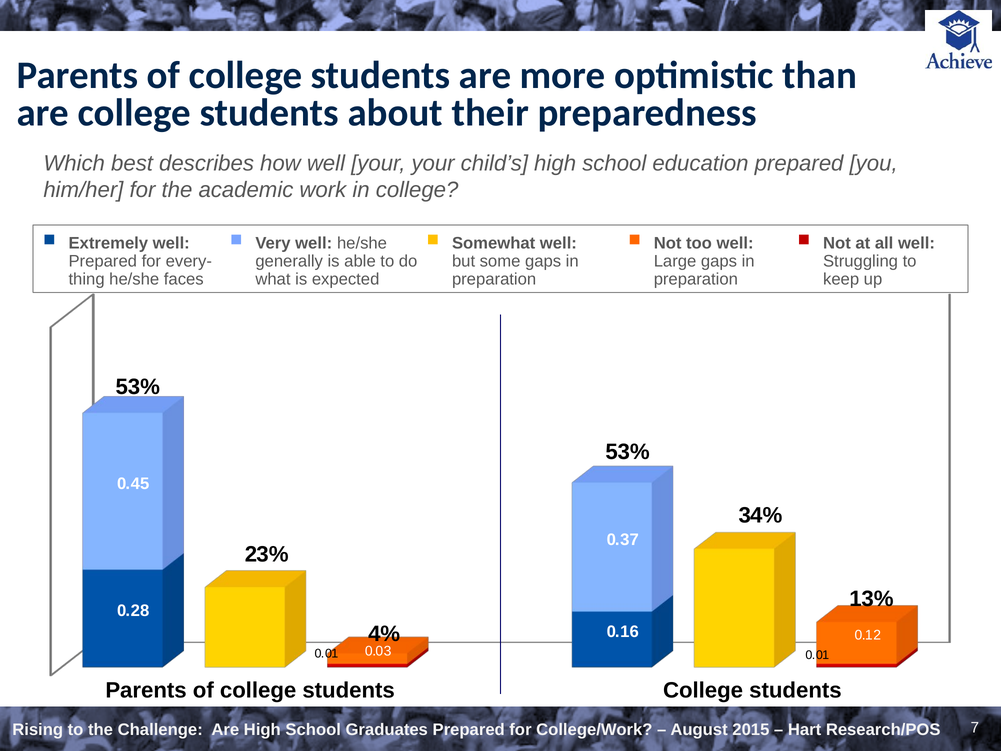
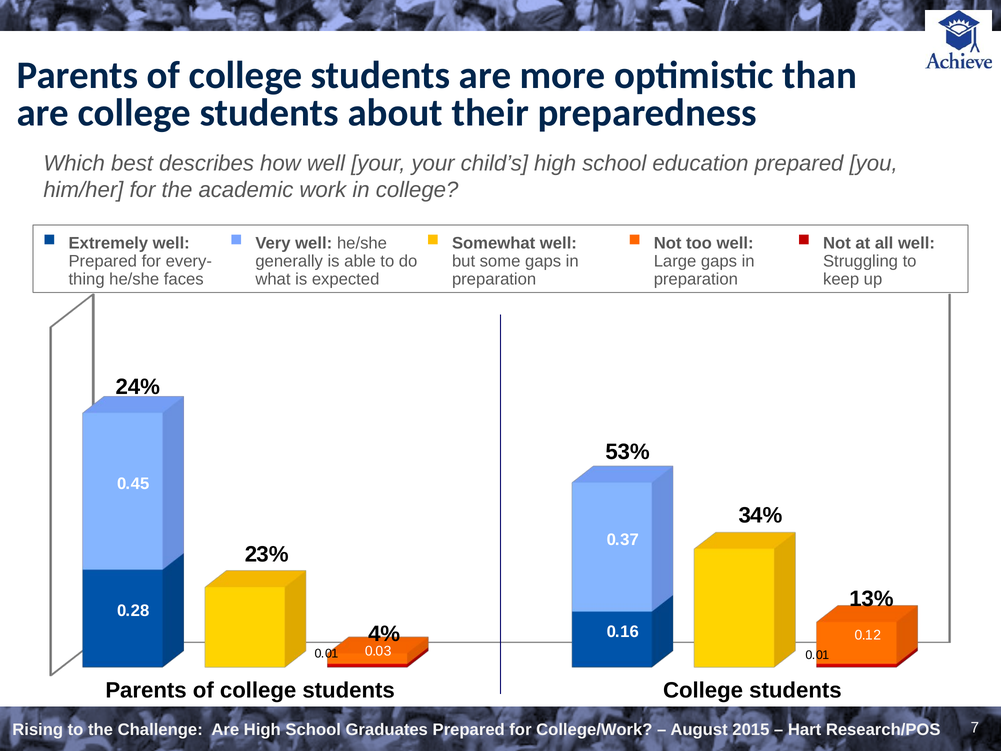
53%: 53% -> 24% (138, 387)
